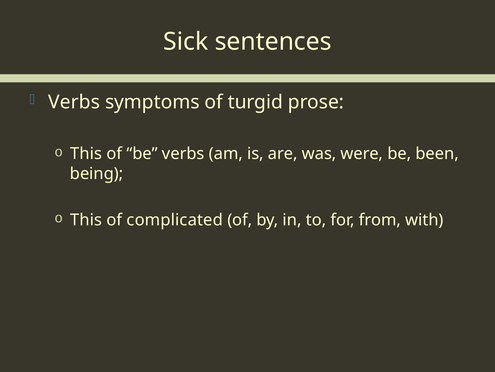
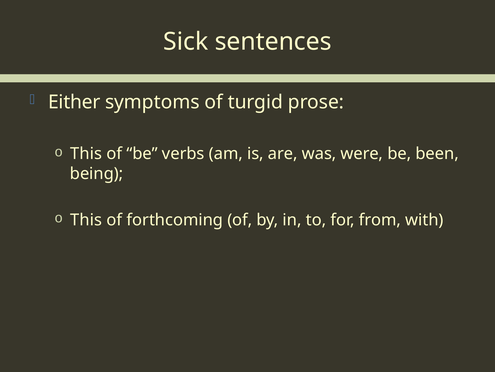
Verbs: Verbs -> Either (74, 102)
complicated: complicated -> forthcoming (175, 220)
